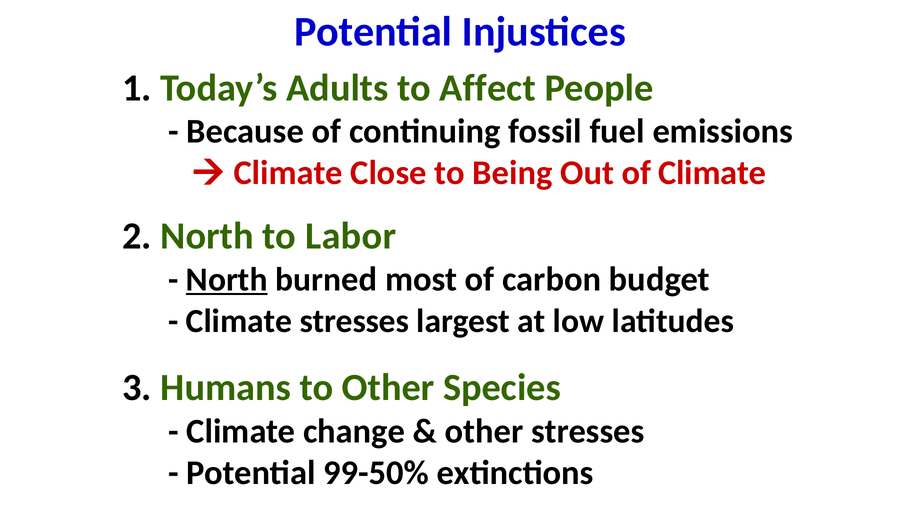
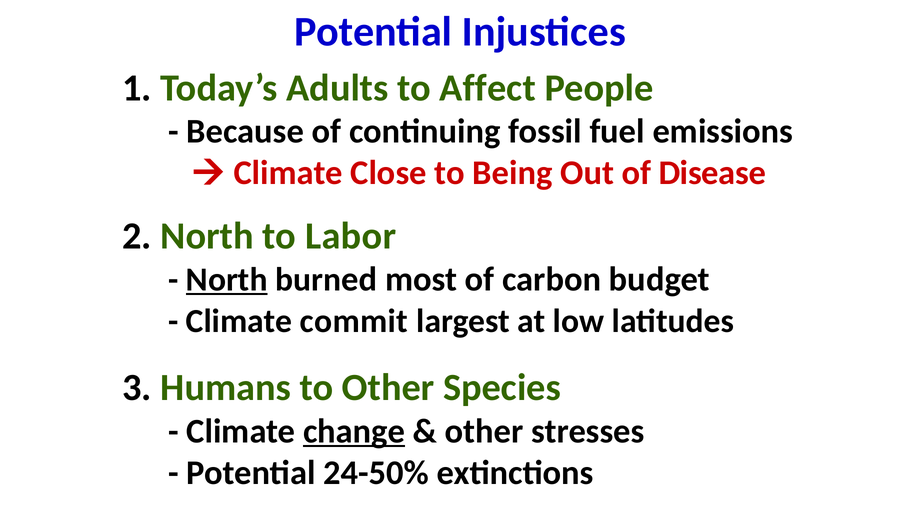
of Climate: Climate -> Disease (712, 173)
Climate stresses: stresses -> commit (354, 321)
change underline: none -> present (354, 431)
99-50%: 99-50% -> 24-50% (376, 473)
